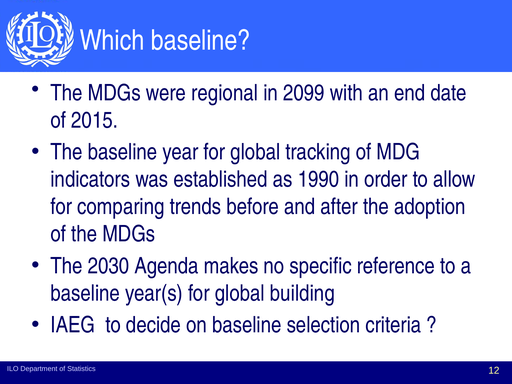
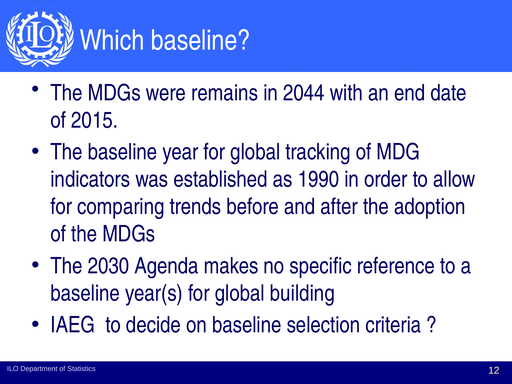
regional: regional -> remains (225, 93)
2099: 2099 -> 2044 (304, 93)
